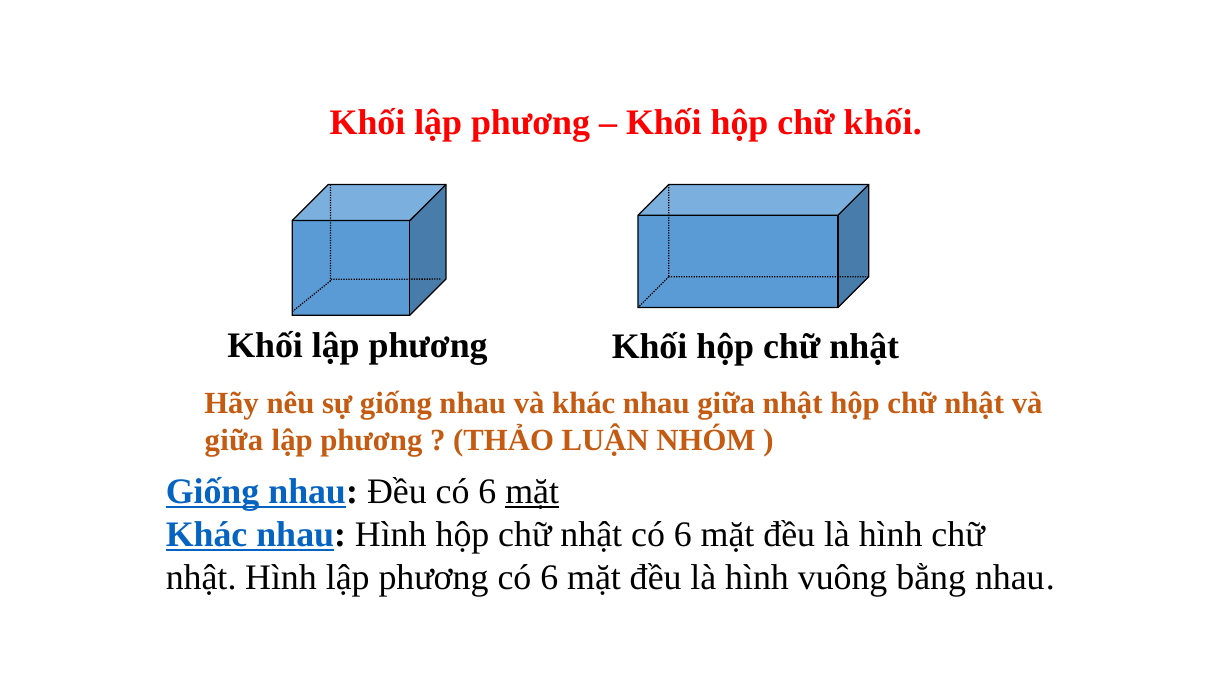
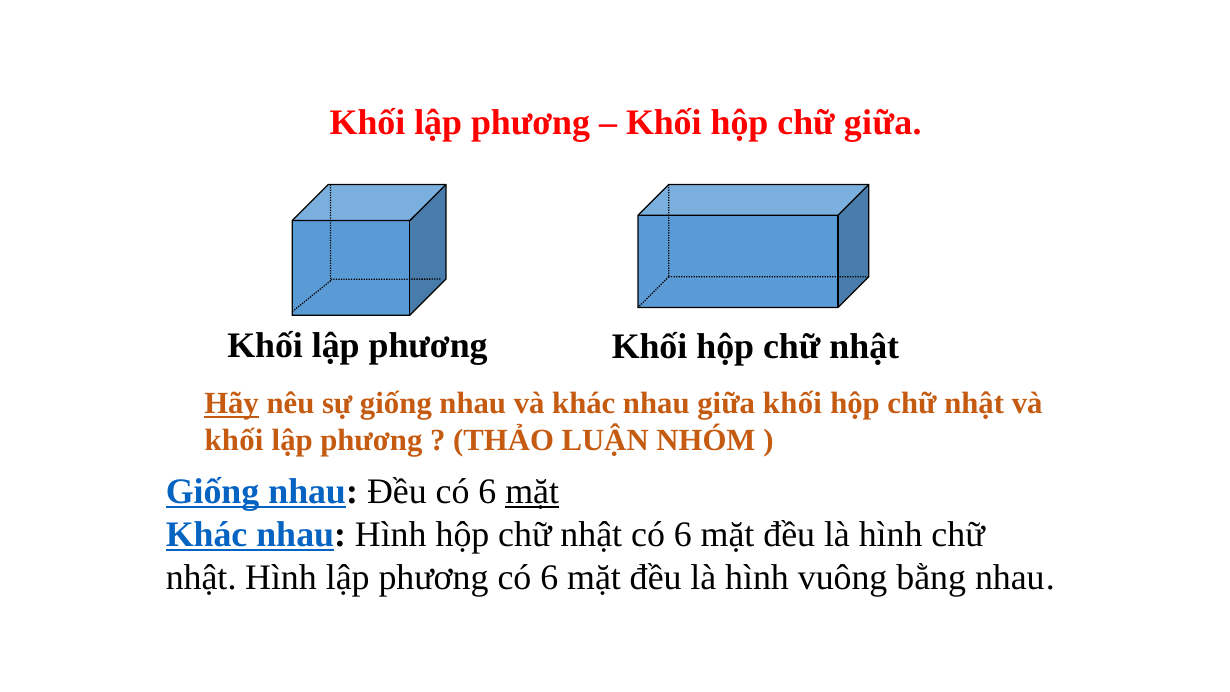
chữ khối: khối -> giữa (883, 122)
Hãy underline: none -> present (232, 403)
giữa nhật: nhật -> khối (792, 403)
giữa: giữa -> khối (234, 440)
